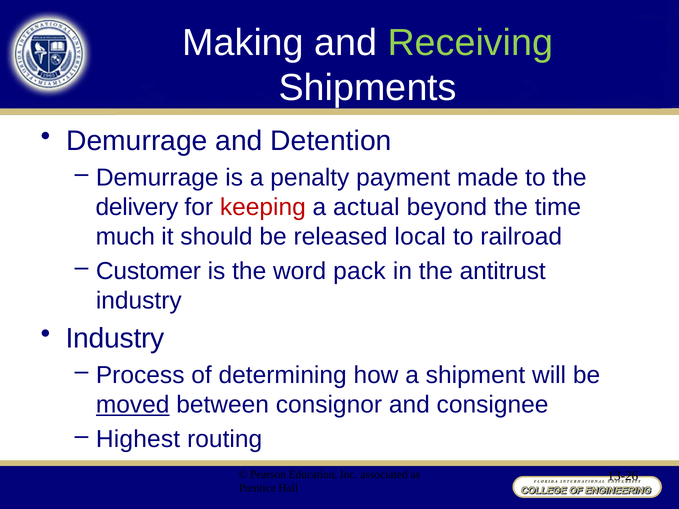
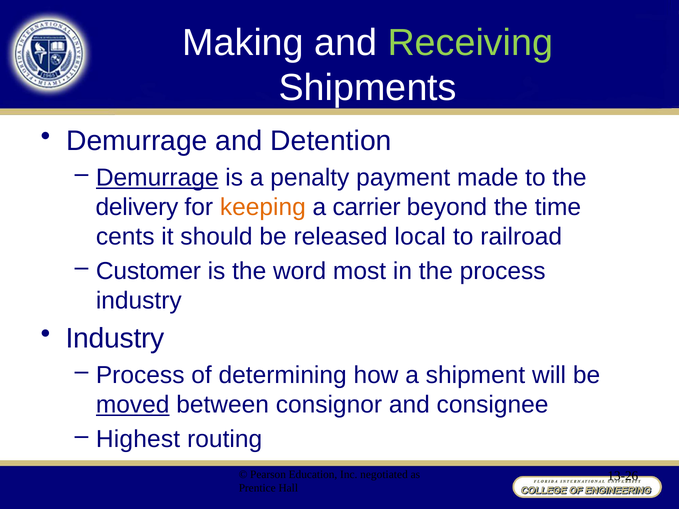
Demurrage underline: none -> present (157, 178)
keeping colour: red -> orange (263, 207)
actual: actual -> carrier (367, 207)
much: much -> cents (125, 237)
pack: pack -> most (360, 271)
the antitrust: antitrust -> process (503, 271)
associated: associated -> negotiated (384, 475)
